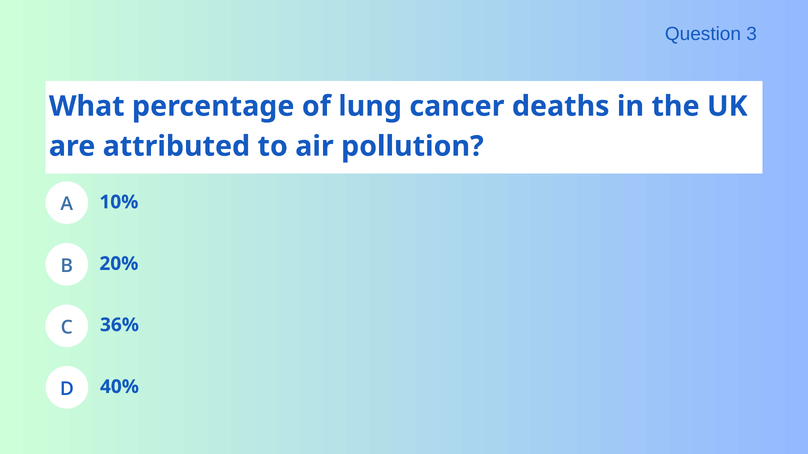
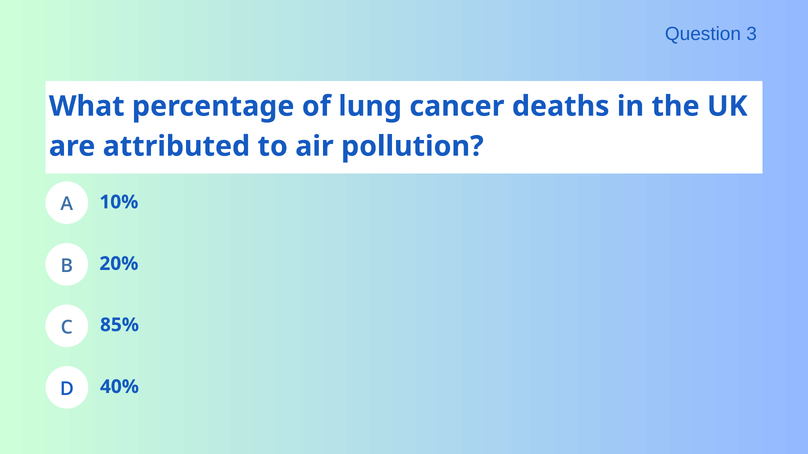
36%: 36% -> 85% (119, 325)
